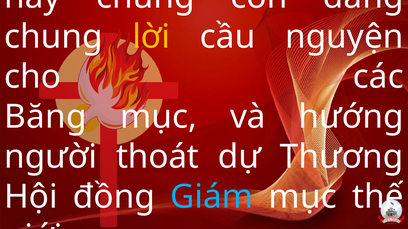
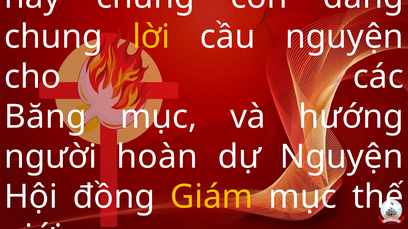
thoát: thoát -> hoàn (157, 157)
dự Thương: Thương -> Nguyện (342, 157)
Giám colour: light blue -> yellow (212, 197)
